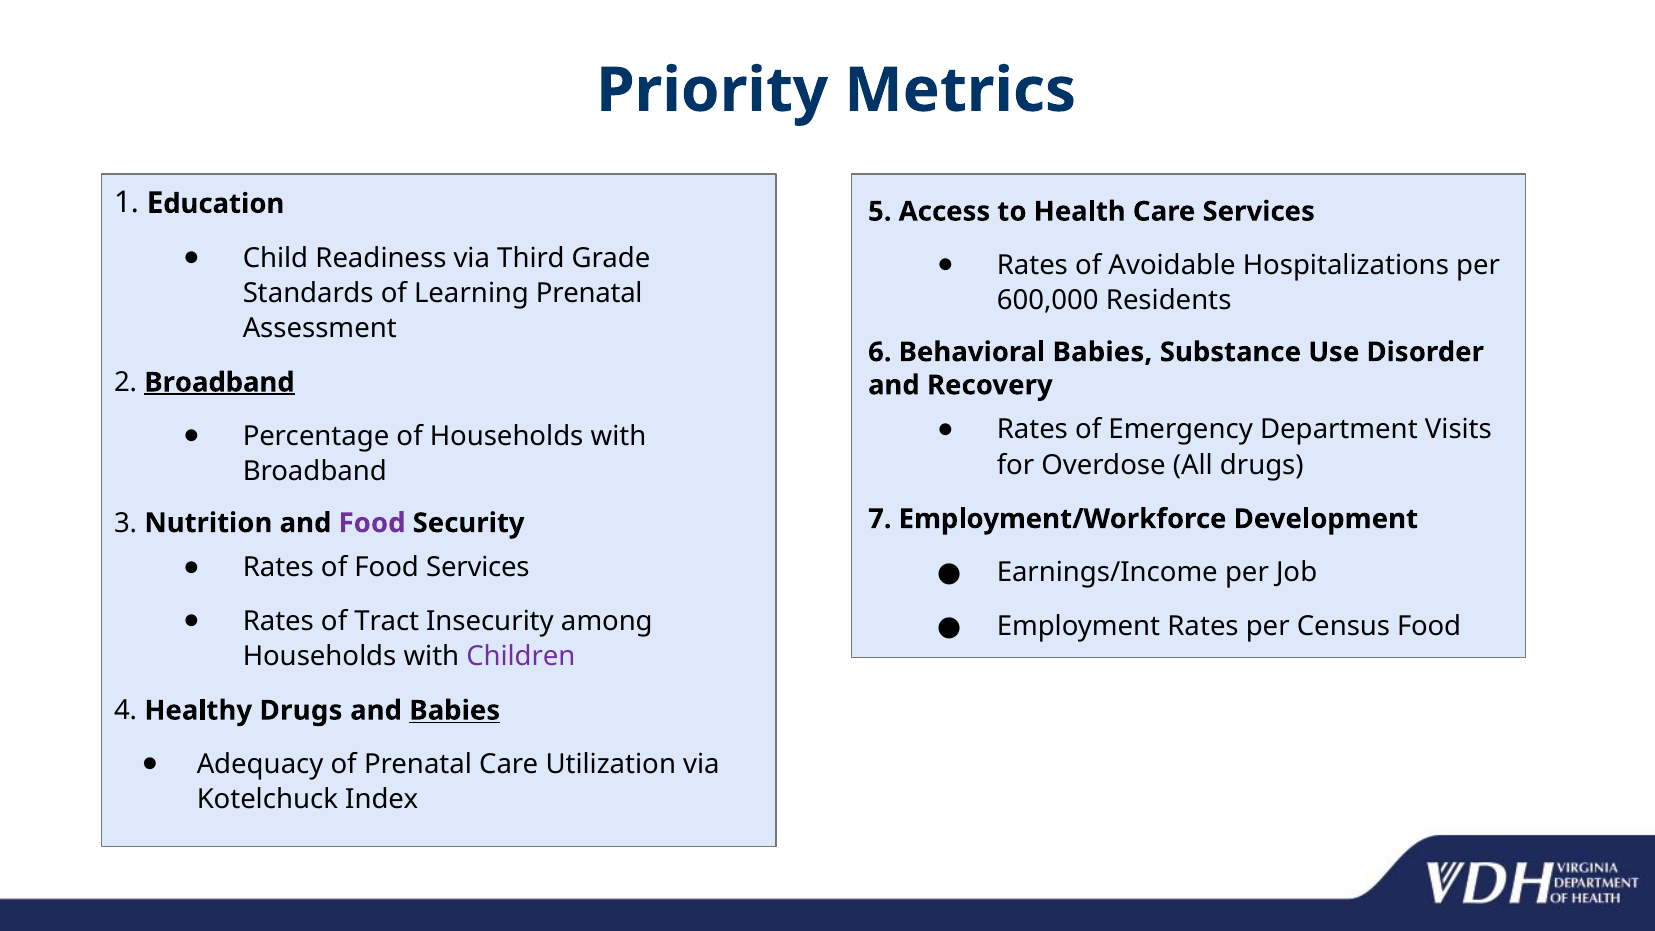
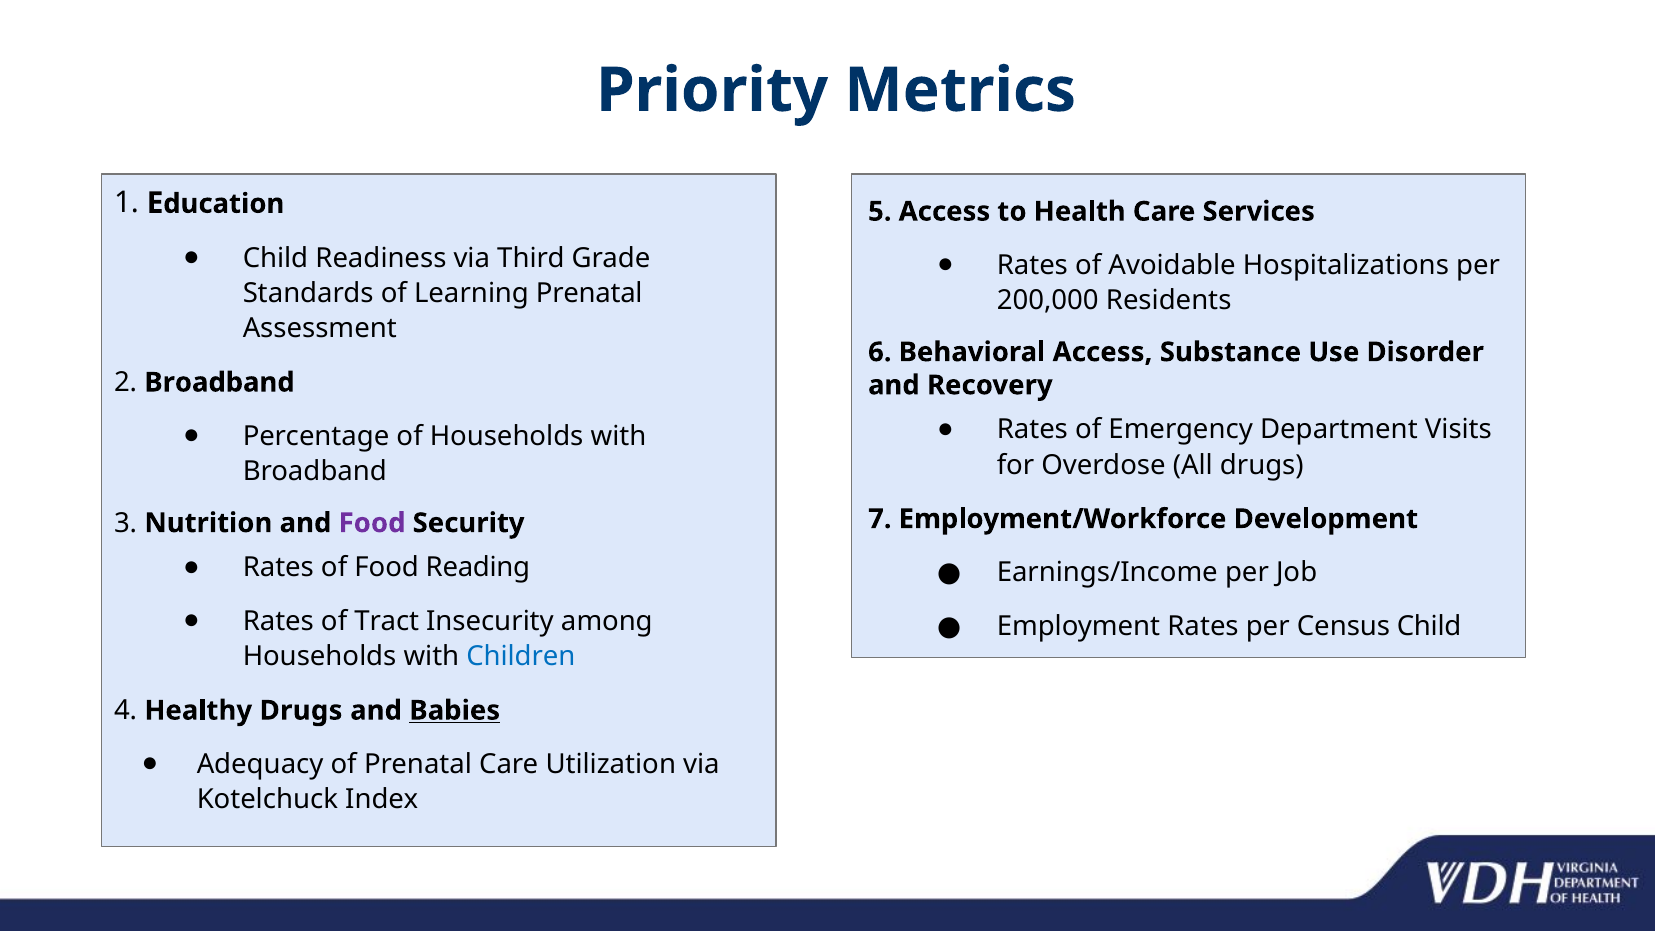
600,000: 600,000 -> 200,000 (1048, 301)
Behavioral Babies: Babies -> Access (1103, 352)
Broadband underline: present -> none (220, 382)
Food Services: Services -> Reading (478, 568)
Census Food: Food -> Child (1429, 626)
Children colour: purple -> blue (521, 657)
